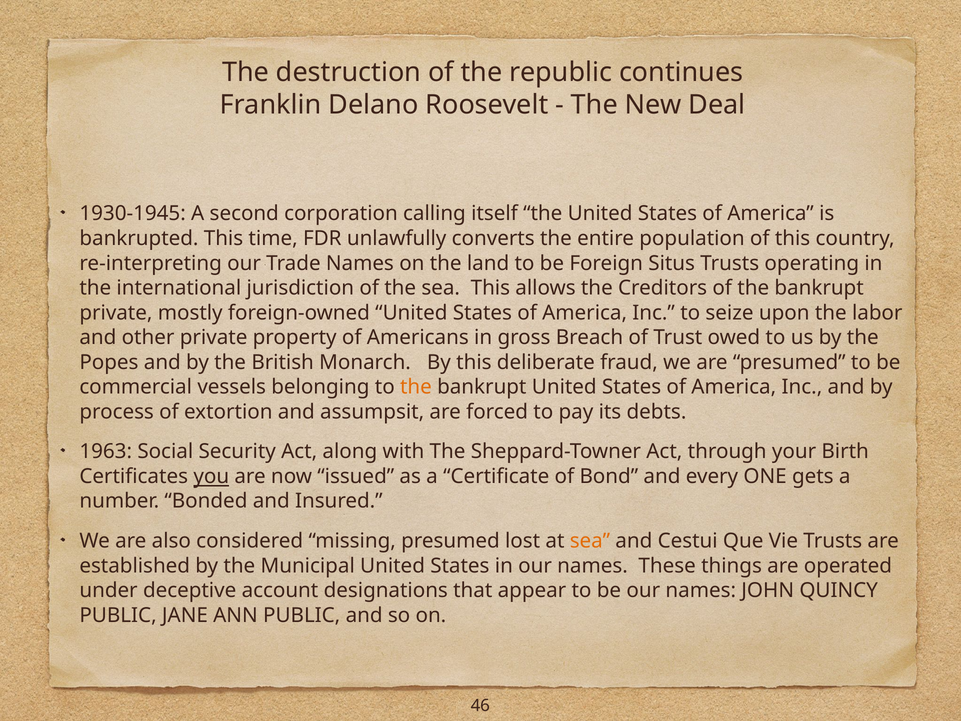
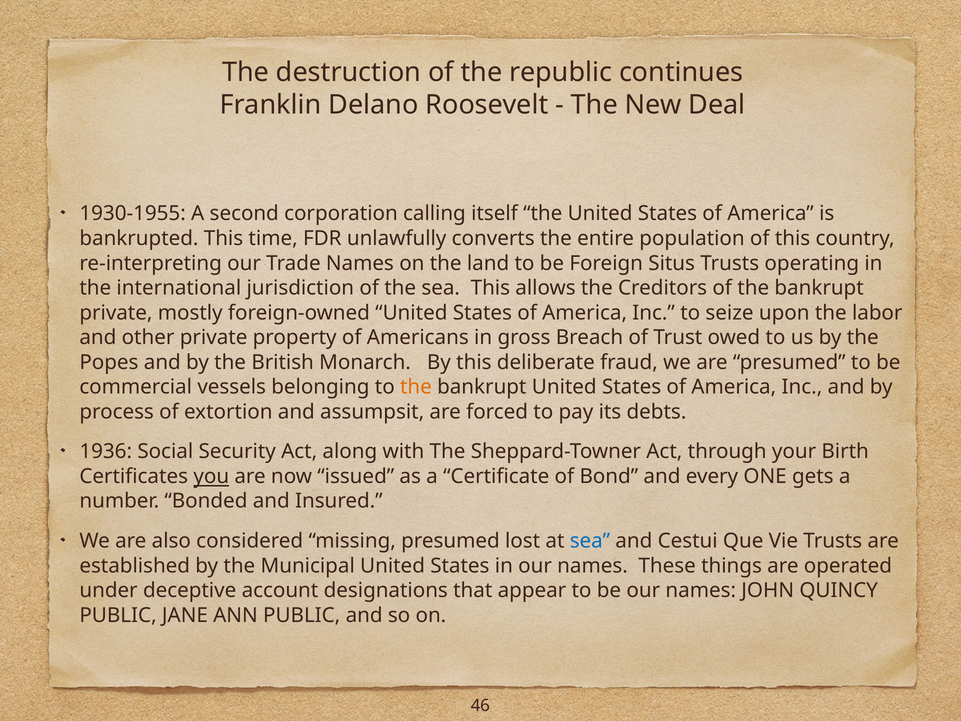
1930-1945: 1930-1945 -> 1930-1955 (133, 214)
1963: 1963 -> 1936 (106, 451)
sea colour: orange -> blue (590, 541)
